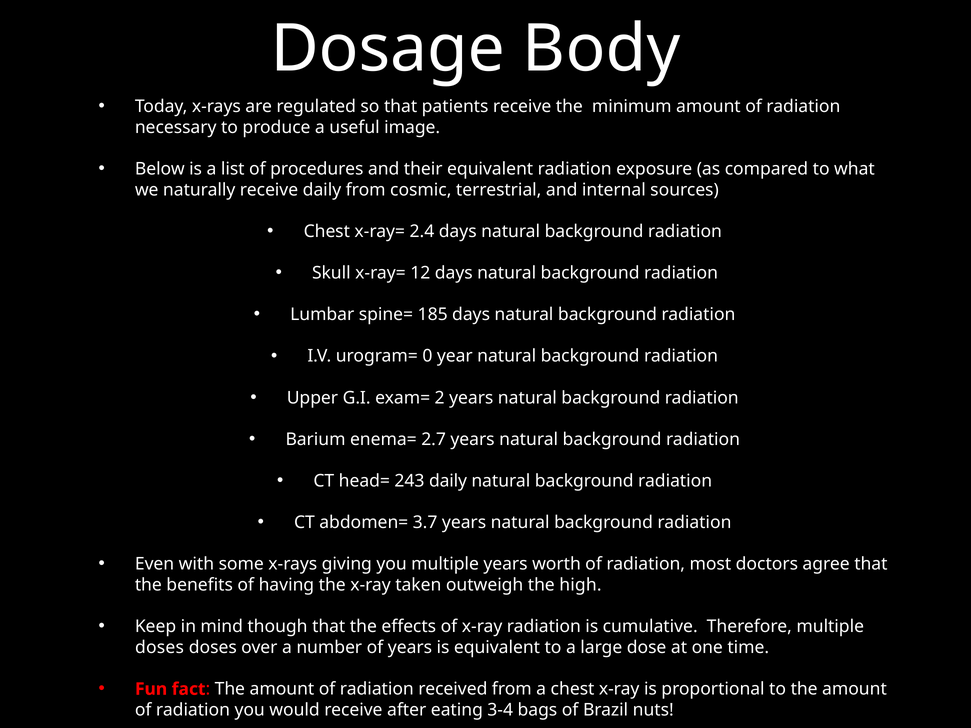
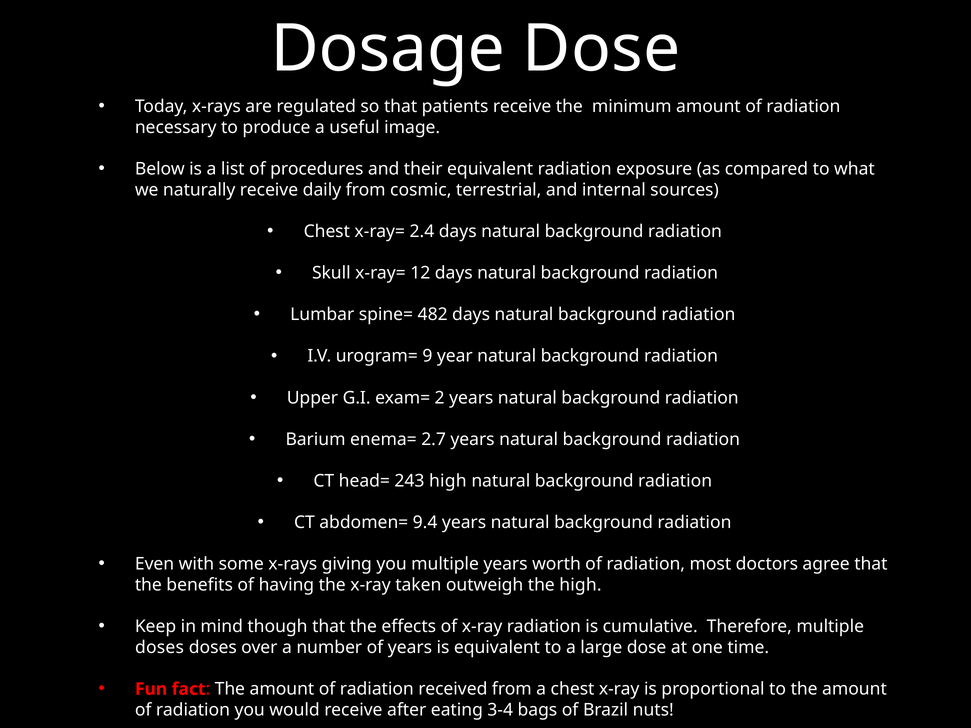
Dosage Body: Body -> Dose (602, 49)
185: 185 -> 482 (433, 315)
0: 0 -> 9 (427, 356)
243 daily: daily -> high (448, 481)
3.7: 3.7 -> 9.4 (425, 523)
